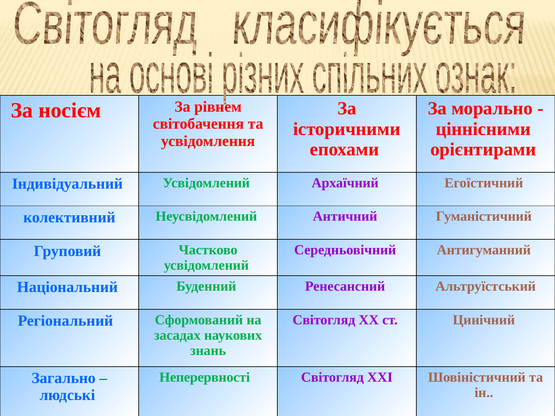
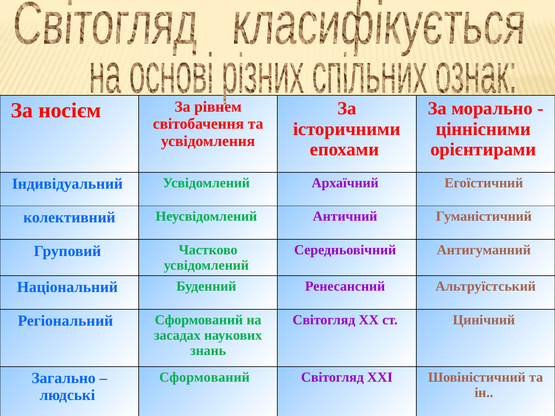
Неперервності: Неперервності -> Сформований (205, 377)
